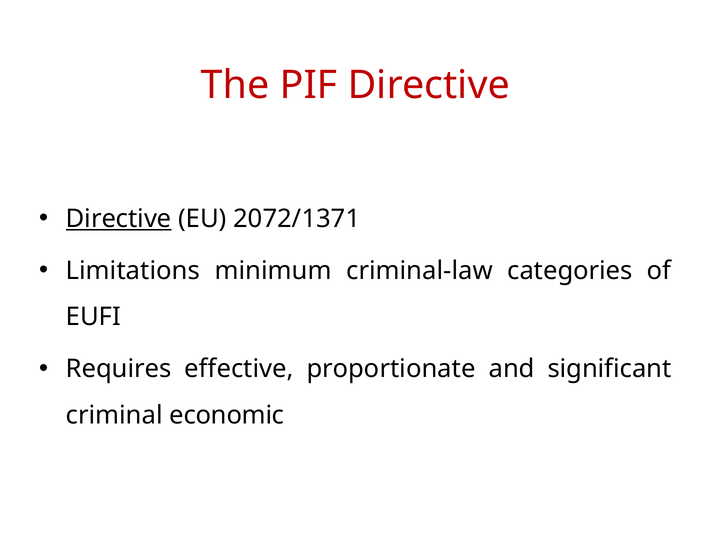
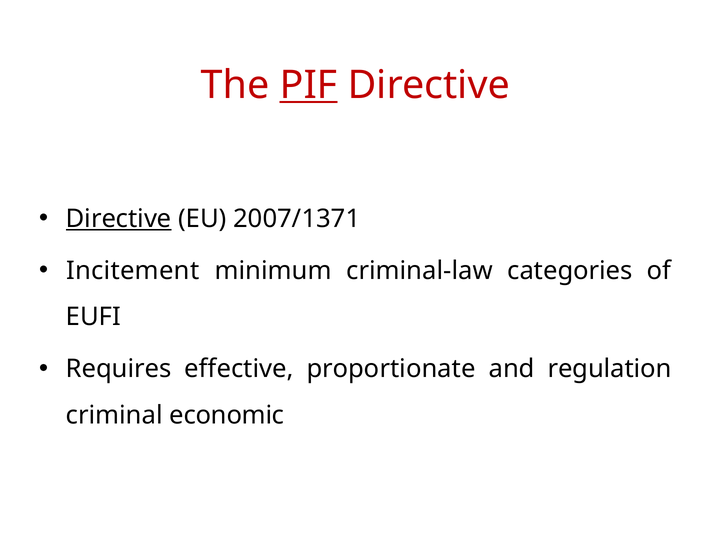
PIF underline: none -> present (309, 85)
2072/1371: 2072/1371 -> 2007/1371 (297, 219)
Limitations: Limitations -> Incitement (133, 271)
significant: significant -> regulation (610, 369)
